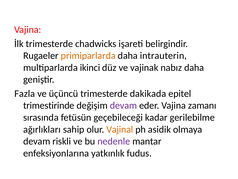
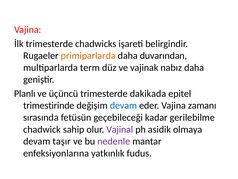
intrauterin: intrauterin -> duvarından (163, 56)
ikinci: ikinci -> term (90, 67)
Fazla: Fazla -> Planlı (25, 93)
devam colour: purple -> blue (123, 105)
ağırlıkları: ağırlıkları -> chadwick (42, 129)
Vajinal colour: orange -> purple (120, 129)
riskli: riskli -> taşır (62, 141)
